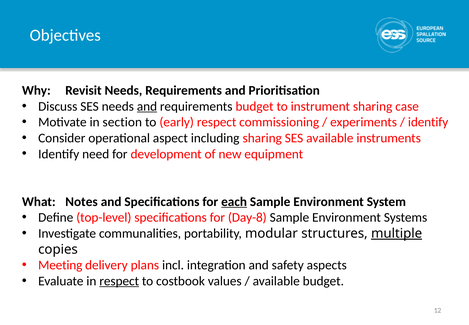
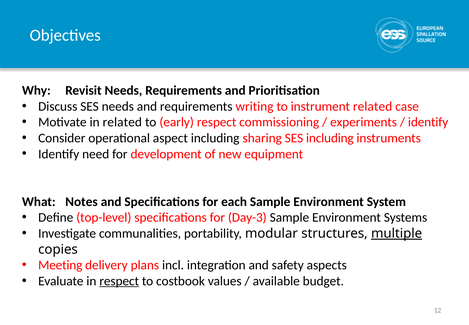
and underline: present -> none (147, 106)
requirements budget: budget -> writing (255, 106)
instrument sharing: sharing -> related (373, 106)
in section: section -> related (122, 122)
SES available: available -> including (330, 138)
each underline: present -> none (234, 201)
Day-8: Day-8 -> Day-3 (247, 217)
